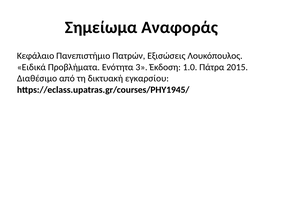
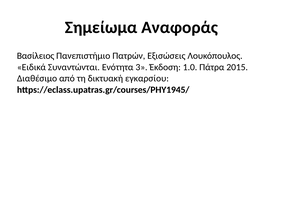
Κεφάλαιο: Κεφάλαιο -> Βασίλειος (36, 56)
Προβλήματα: Προβλήματα -> Συναντώνται (74, 67)
